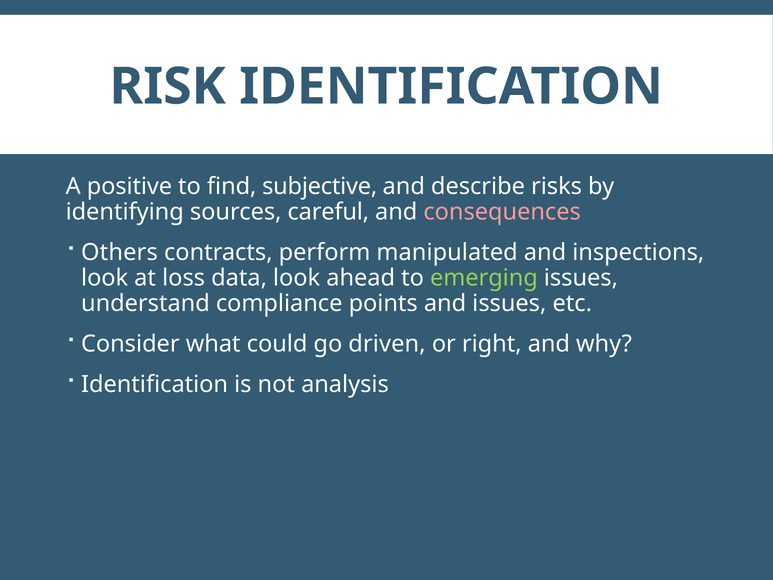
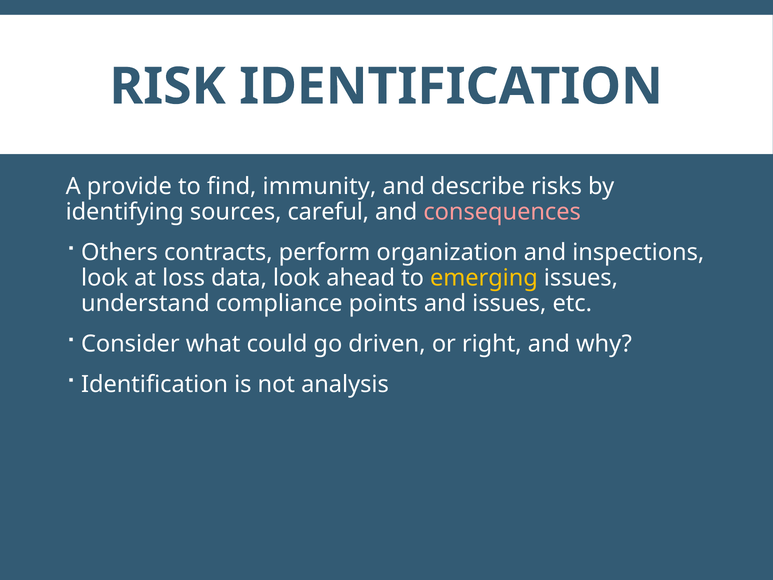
positive: positive -> provide (129, 187)
subjective: subjective -> immunity (319, 187)
manipulated: manipulated -> organization (447, 253)
emerging colour: light green -> yellow (484, 278)
